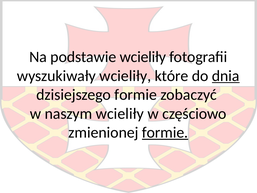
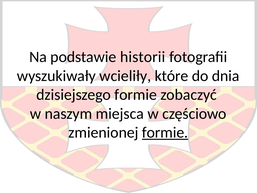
podstawie wcieliły: wcieliły -> historii (143, 57)
dnia underline: present -> none (226, 76)
naszym wcieliły: wcieliły -> miejsca (120, 114)
